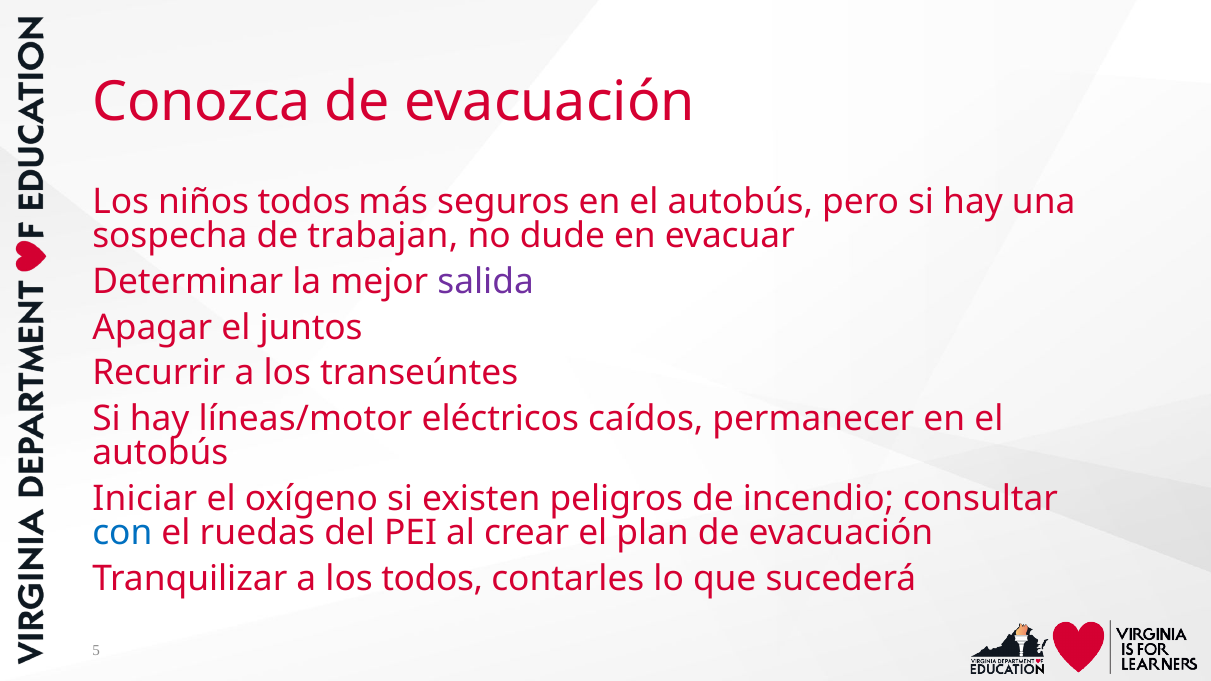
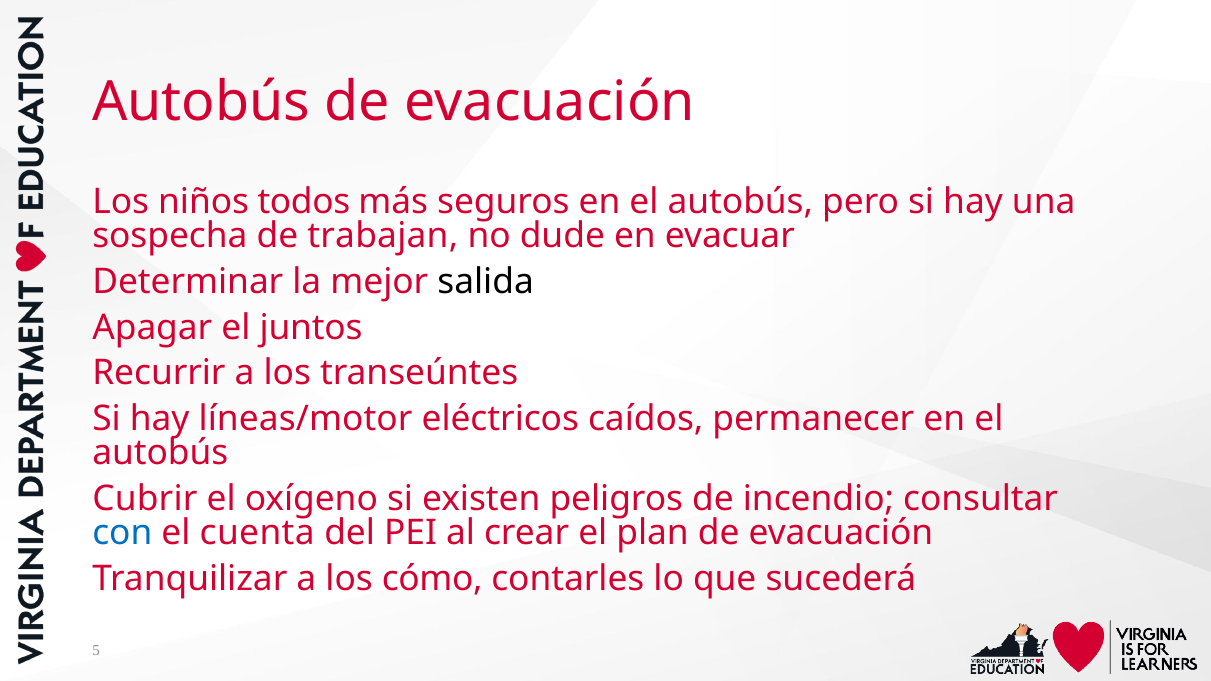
Conozca: Conozca -> Autobús (201, 102)
salida colour: purple -> black (486, 282)
Iniciar: Iniciar -> Cubrir (145, 499)
ruedas: ruedas -> cuenta (257, 533)
los todos: todos -> cómo (432, 579)
